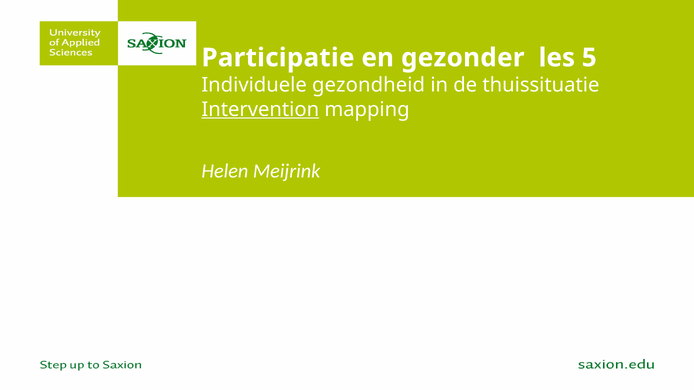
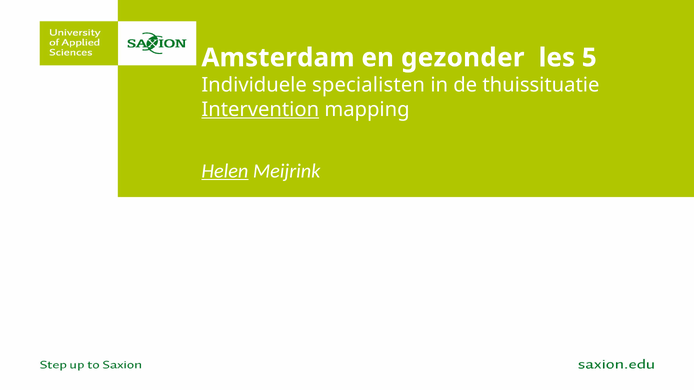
Participatie: Participatie -> Amsterdam (278, 58)
gezondheid: gezondheid -> specialisten (369, 85)
Helen underline: none -> present (225, 171)
